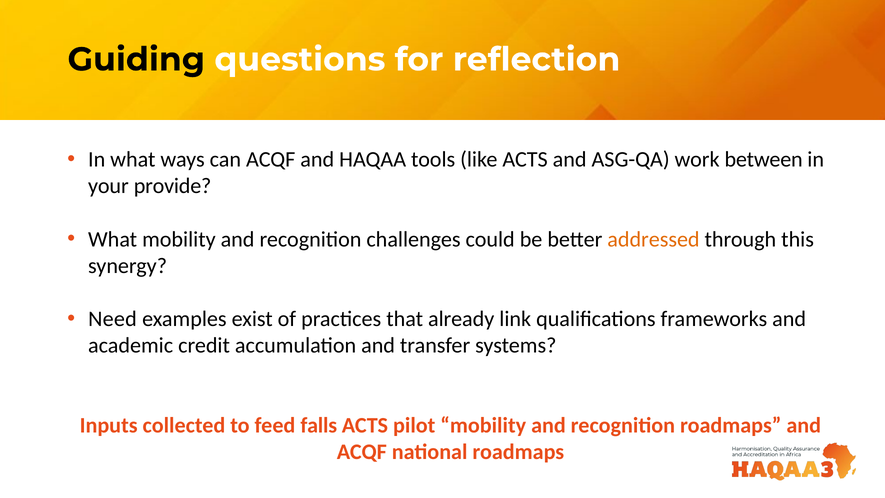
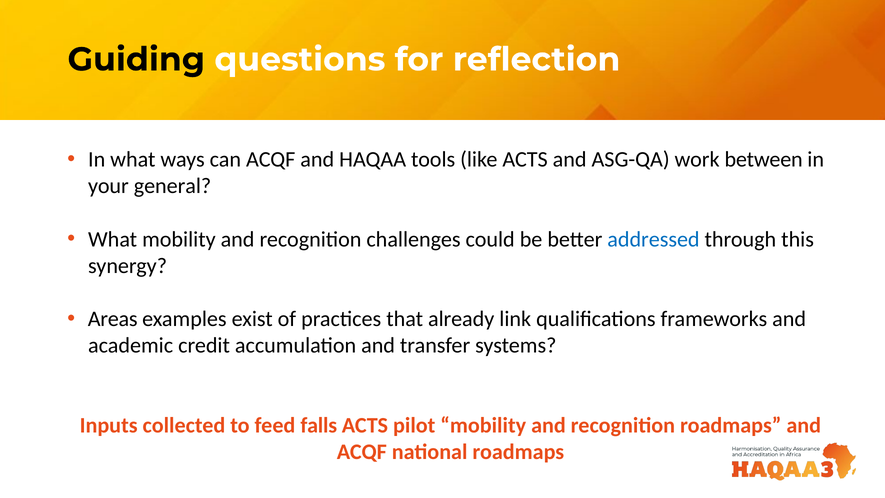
provide: provide -> general (172, 186)
addressed colour: orange -> blue (653, 239)
Need: Need -> Areas (113, 319)
